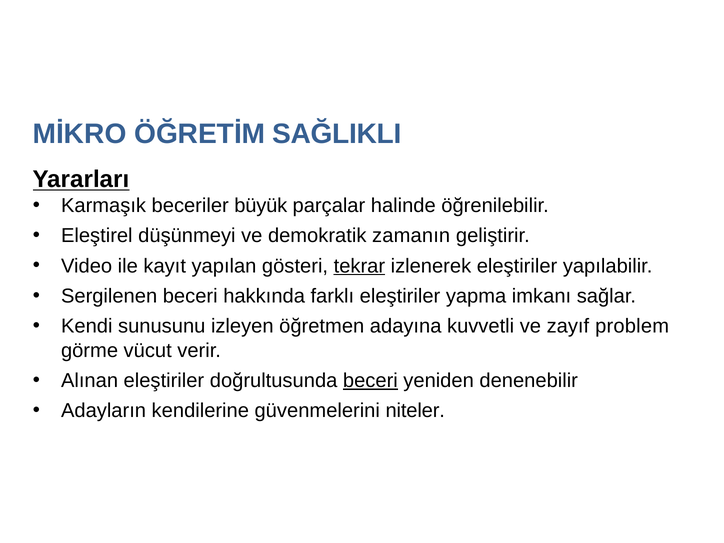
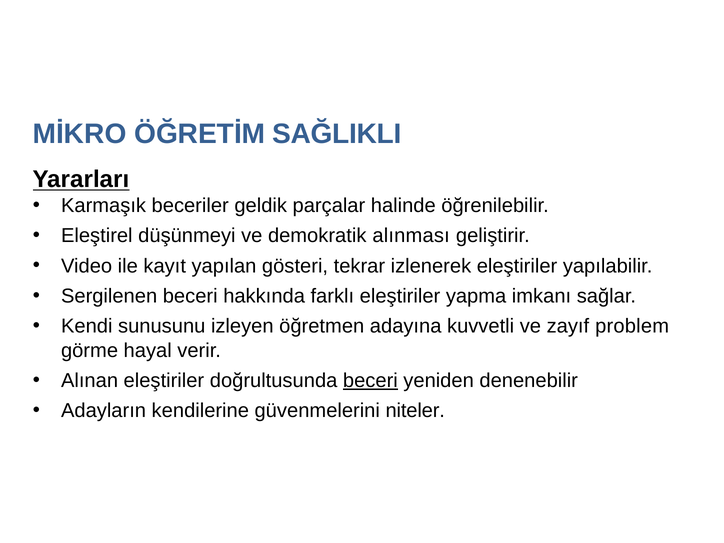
büyük: büyük -> geldik (261, 206)
zamanın: zamanın -> alınması (411, 236)
tekrar underline: present -> none (359, 266)
vücut: vücut -> hayal (148, 350)
